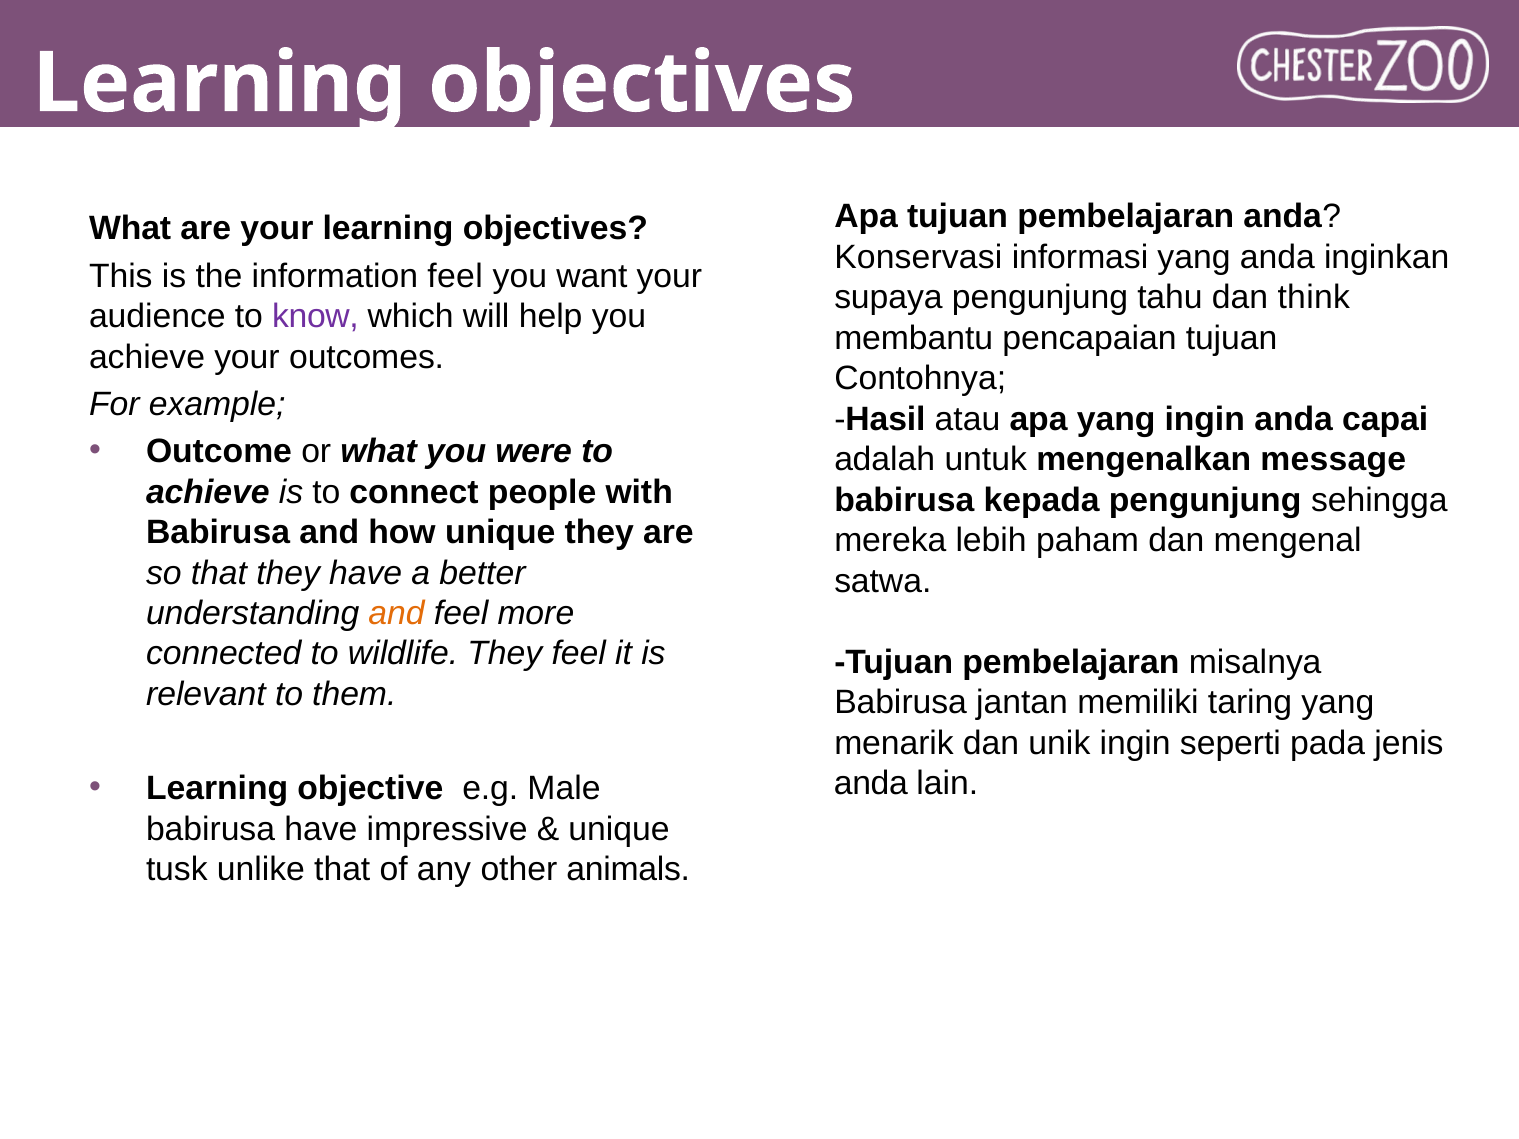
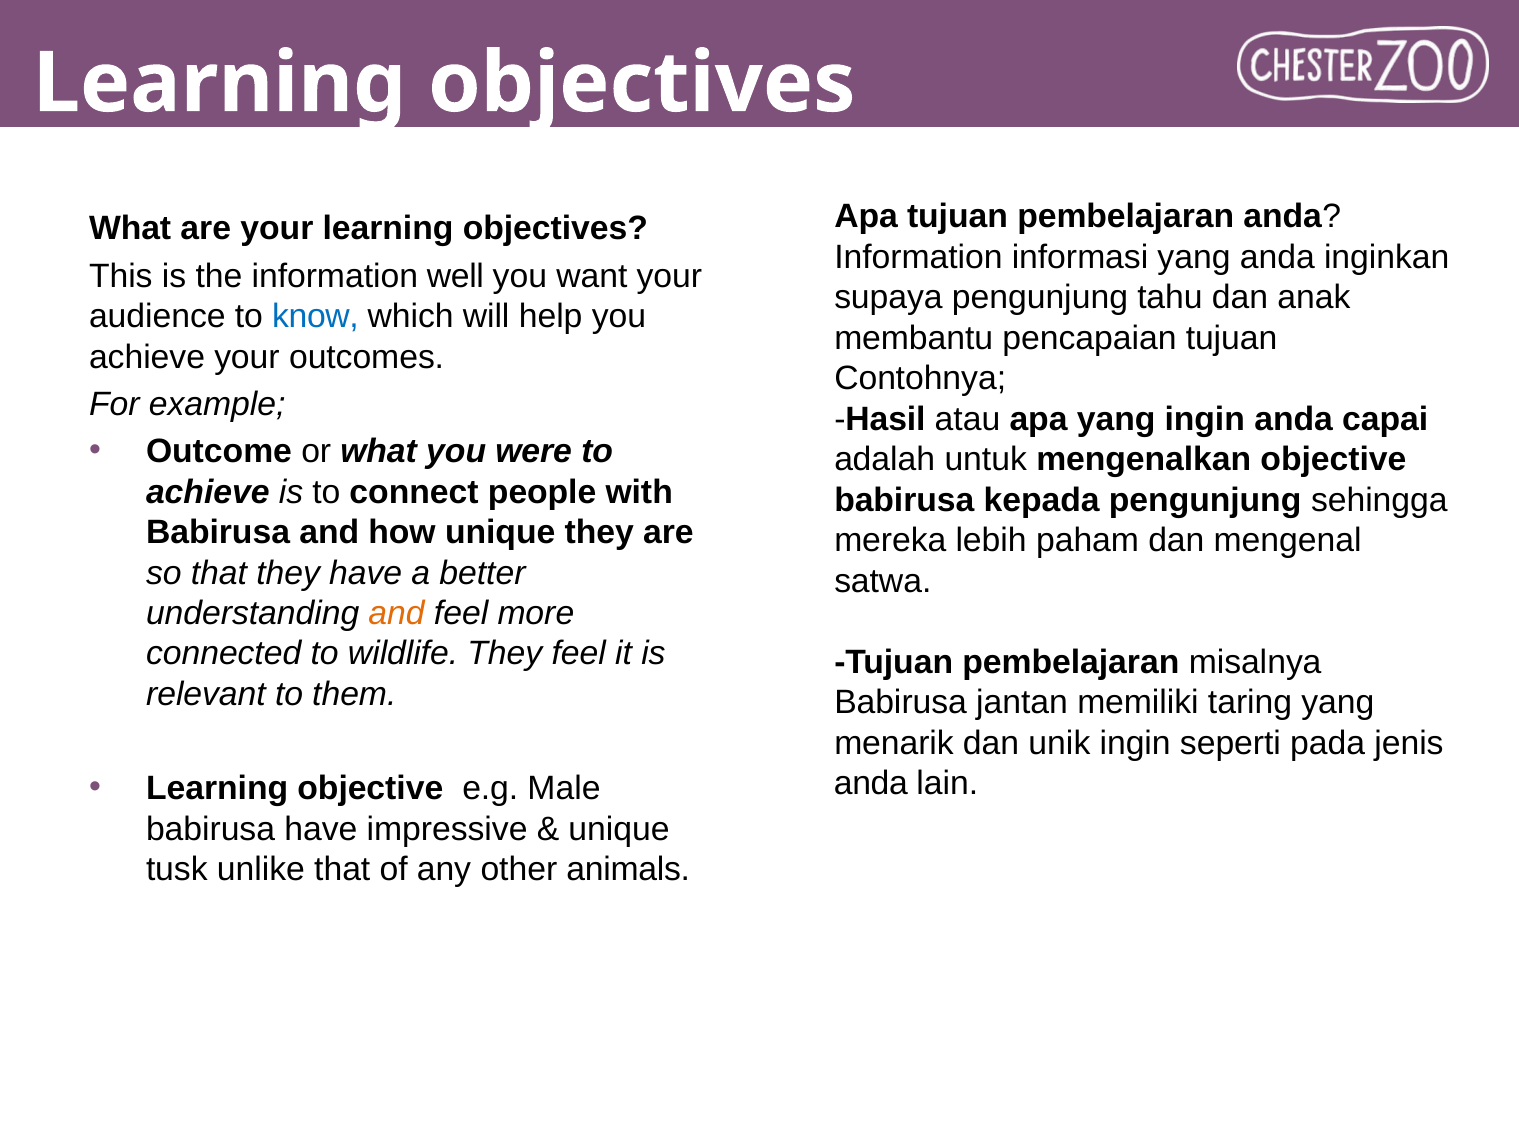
Konservasi: Konservasi -> Information (918, 257)
information feel: feel -> well (455, 276)
think: think -> anak (1314, 298)
know colour: purple -> blue (315, 317)
mengenalkan message: message -> objective (1333, 460)
